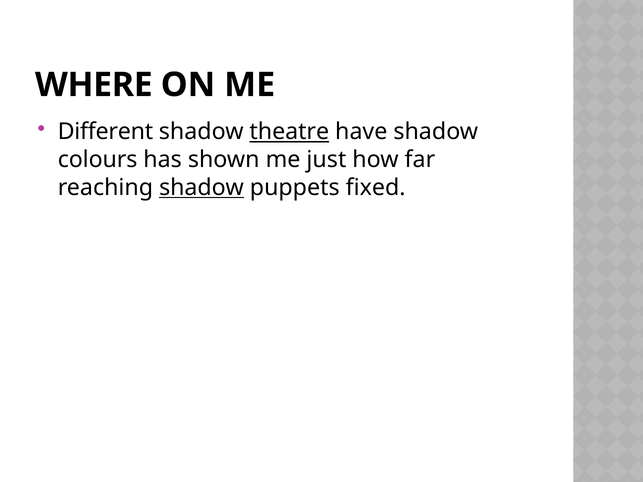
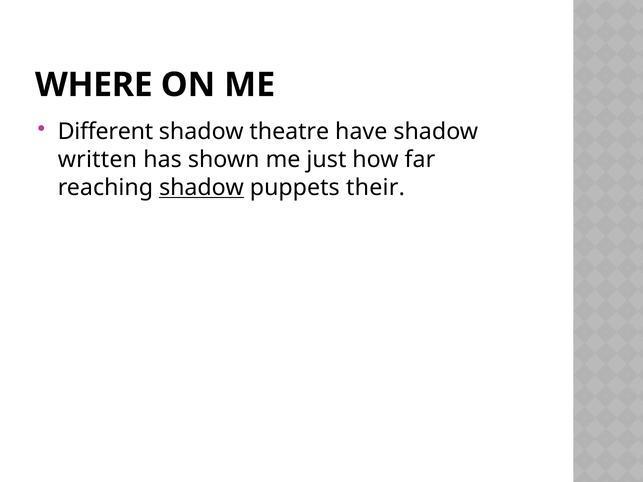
theatre underline: present -> none (289, 132)
colours: colours -> written (97, 160)
fixed: fixed -> their (375, 188)
